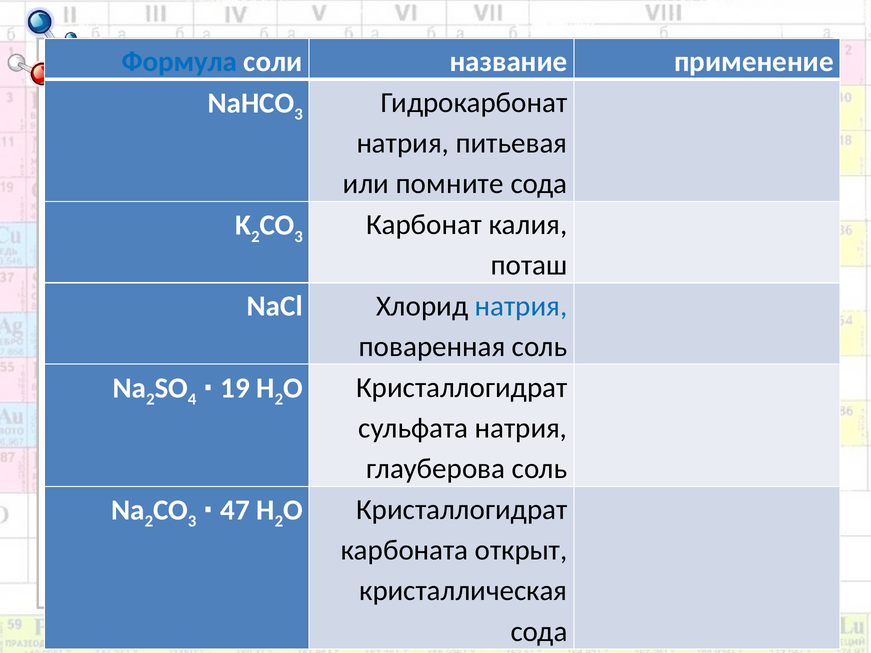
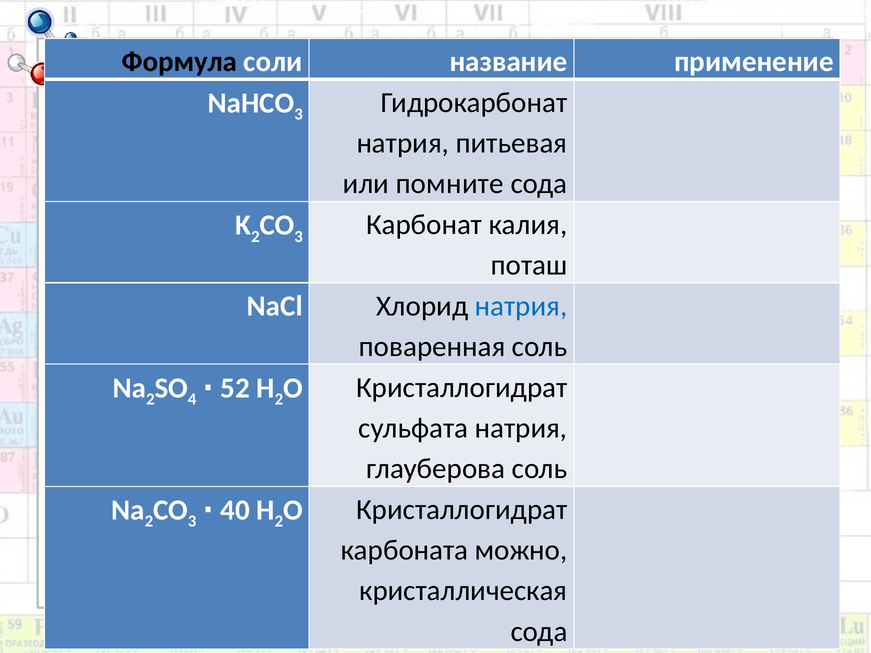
Формула colour: blue -> black (180, 62)
19: 19 -> 52 (235, 388)
47: 47 -> 40 (235, 510)
открыт: открыт -> можно (521, 550)
